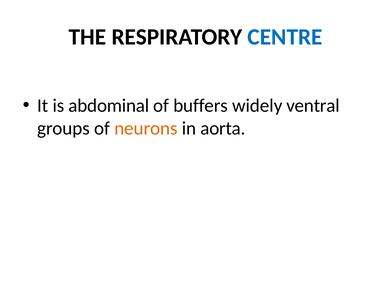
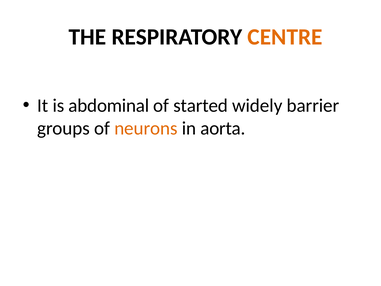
CENTRE colour: blue -> orange (285, 37)
buffers: buffers -> started (201, 105)
ventral: ventral -> barrier (313, 105)
